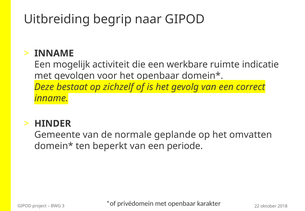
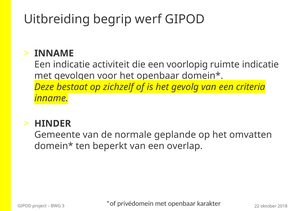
naar: naar -> werf (148, 19)
Een mogelijk: mogelijk -> indicatie (72, 65)
werkbare: werkbare -> voorlopig (187, 65)
correct: correct -> criteria (251, 87)
periode: periode -> overlap (185, 146)
